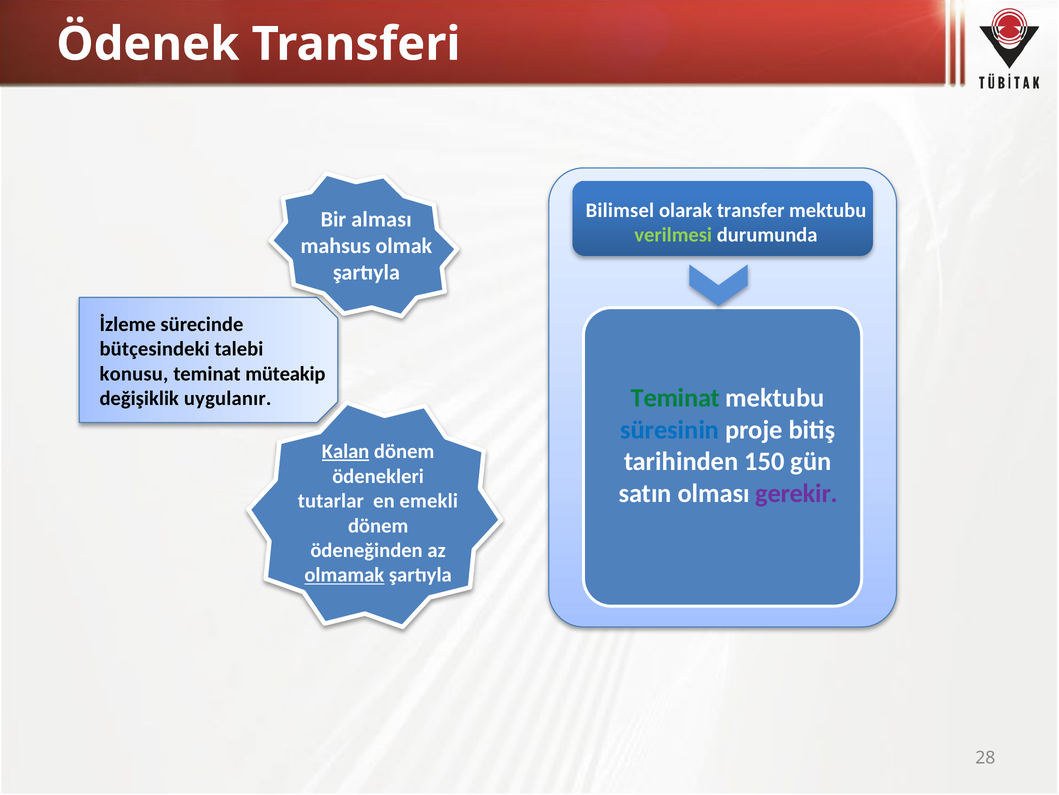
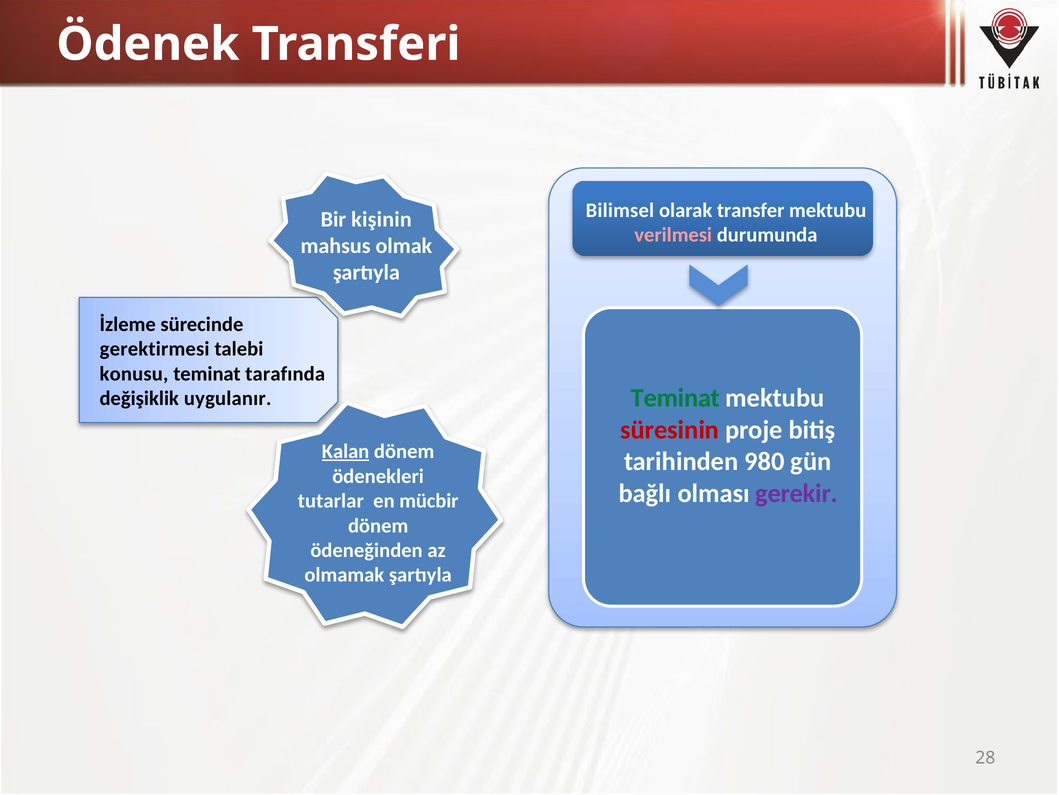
alması: alması -> kişinin (381, 219)
verilmesi colour: light green -> pink (673, 235)
bütçesindeki: bütçesindeki -> gerektirmesi (155, 349)
müteakip: müteakip -> tarafında (285, 373)
süresinin colour: blue -> red (670, 430)
150: 150 -> 980 (764, 461)
satın: satın -> bağlı (645, 493)
emekli: emekli -> mücbir (429, 500)
olmamak underline: present -> none (344, 575)
